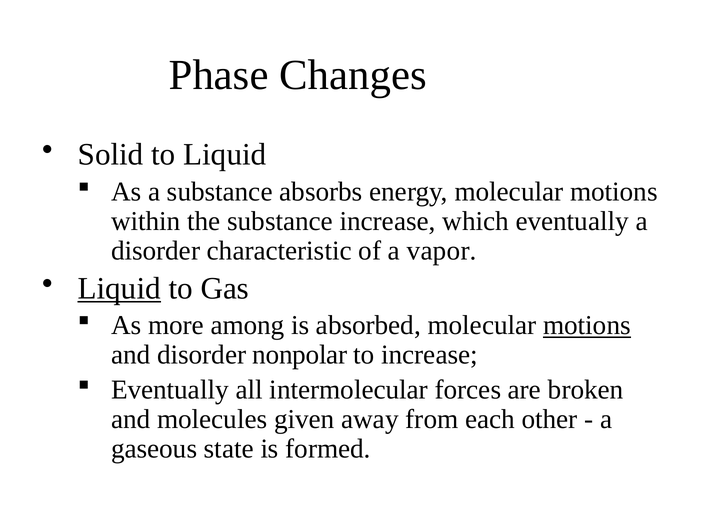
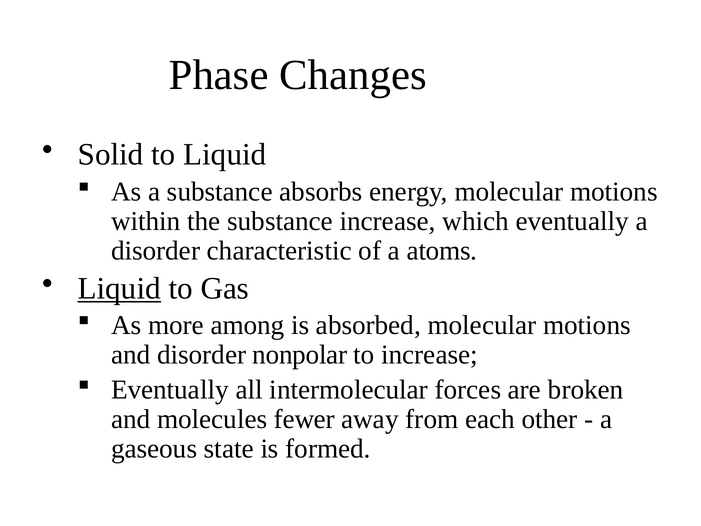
vapor: vapor -> atoms (442, 250)
motions underline: present -> none (587, 325)
given: given -> fewer (304, 419)
